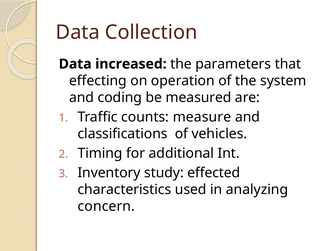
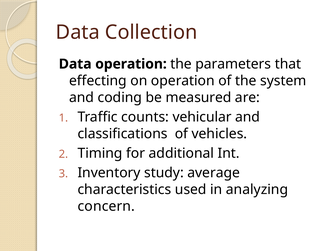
Data increased: increased -> operation (131, 64)
measure: measure -> vehicular (202, 117)
effected: effected -> average (214, 172)
